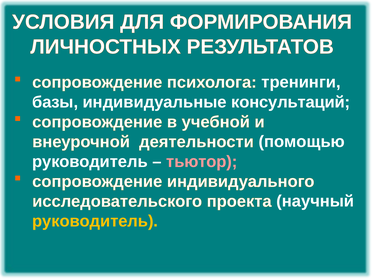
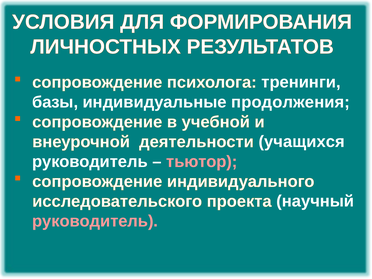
консультаций: консультаций -> продолжения (291, 102)
помощью: помощью -> учащихся (302, 142)
руководитель colour: yellow -> pink (95, 221)
